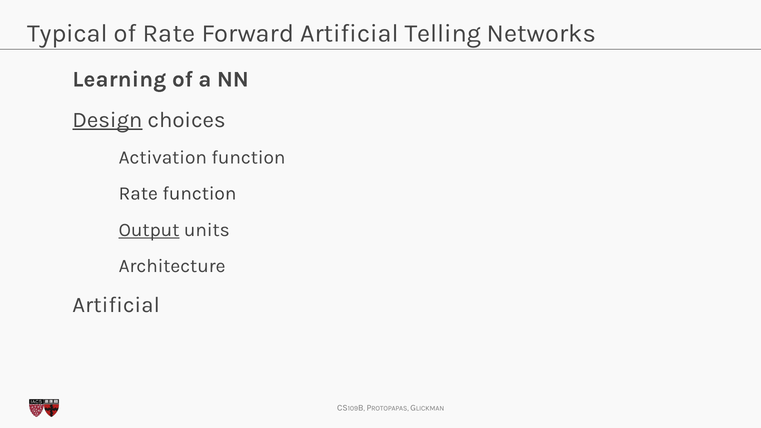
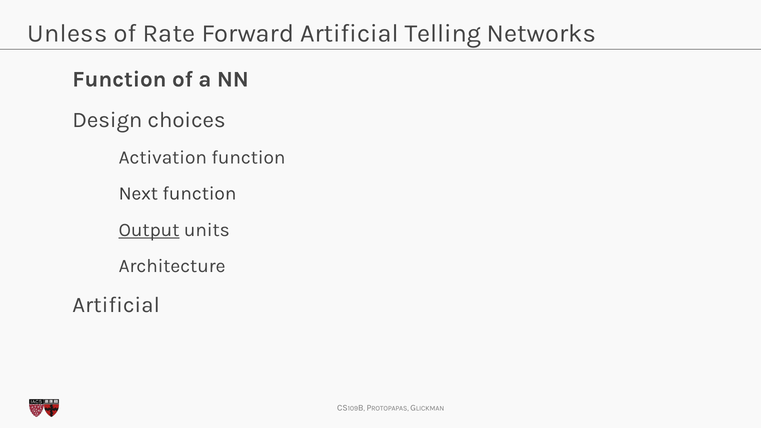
Typical: Typical -> Unless (67, 33)
Learning: Learning -> Function (119, 79)
Design underline: present -> none (107, 120)
Rate: Rate -> Next (138, 194)
